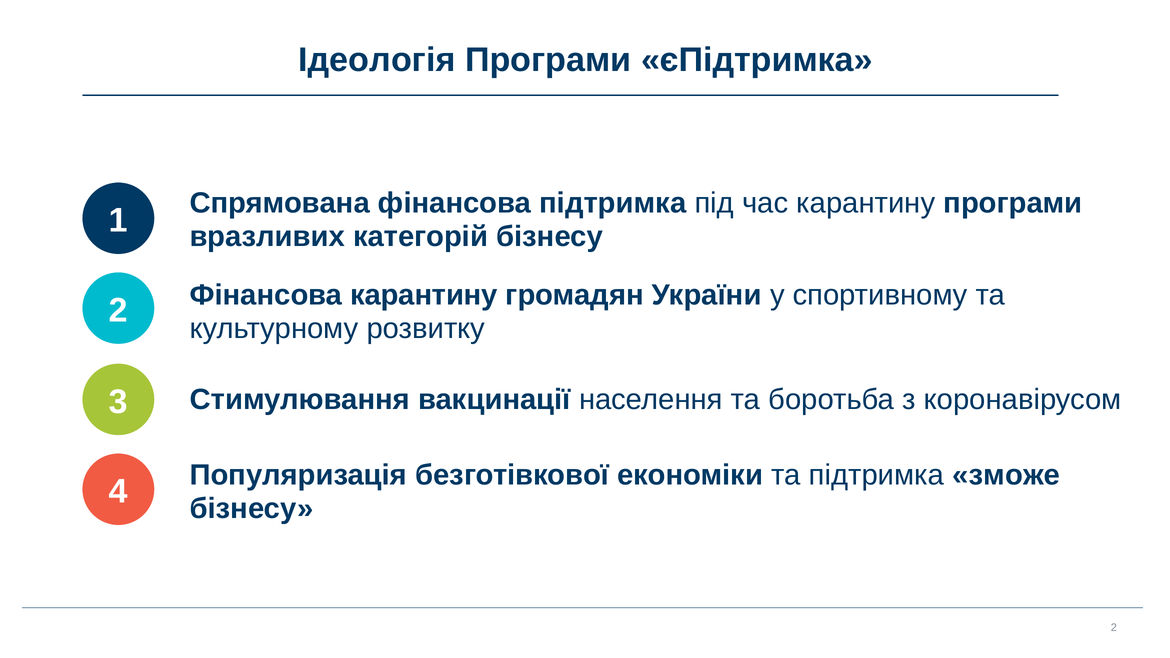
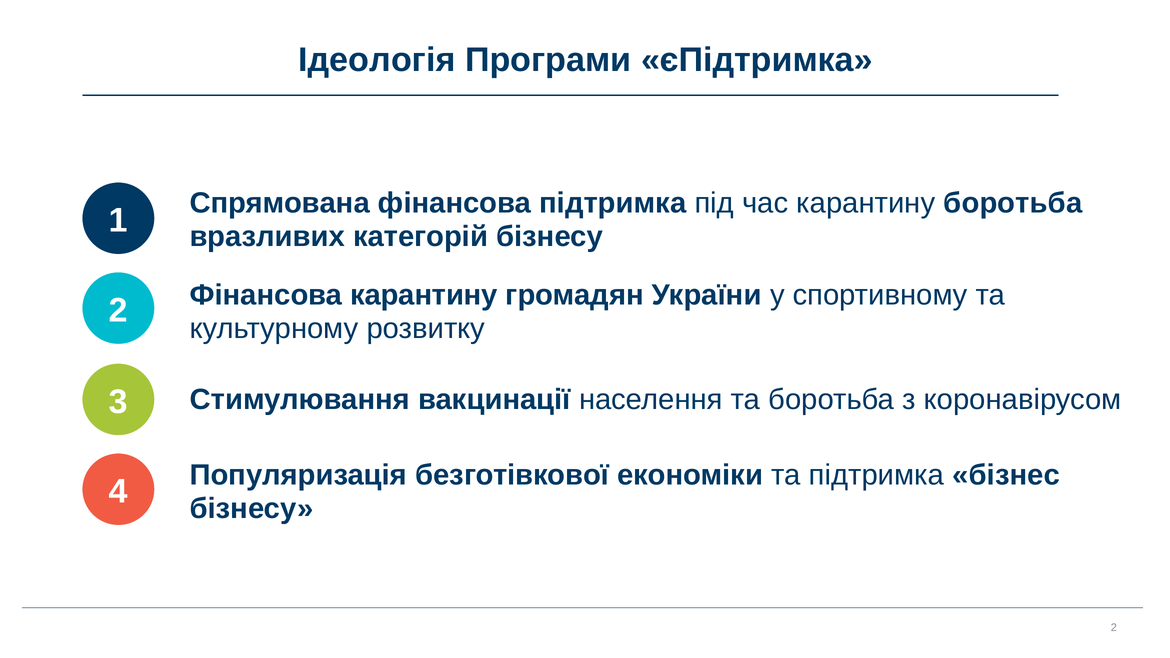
карантину програми: програми -> боротьба (1013, 203)
зможе: зможе -> бізнес (1006, 475)
